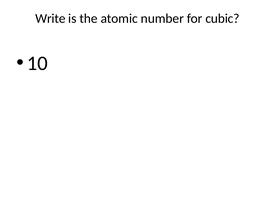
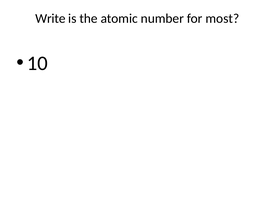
cubic: cubic -> most (222, 19)
